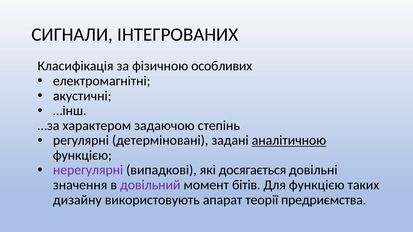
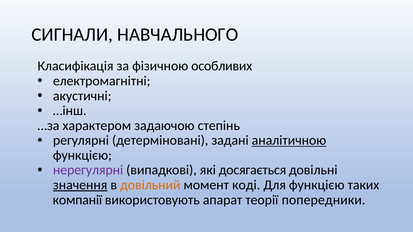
ІНТЕГРОВАНИХ: ІНТЕГРОВАНИХ -> НАВЧАЛЬНОГО (178, 35)
значення underline: none -> present (80, 185)
довільний colour: purple -> orange (150, 185)
бітів: бітів -> коді (246, 185)
дизайну: дизайну -> компанії (77, 200)
предриємства: предриємства -> попередники (324, 200)
